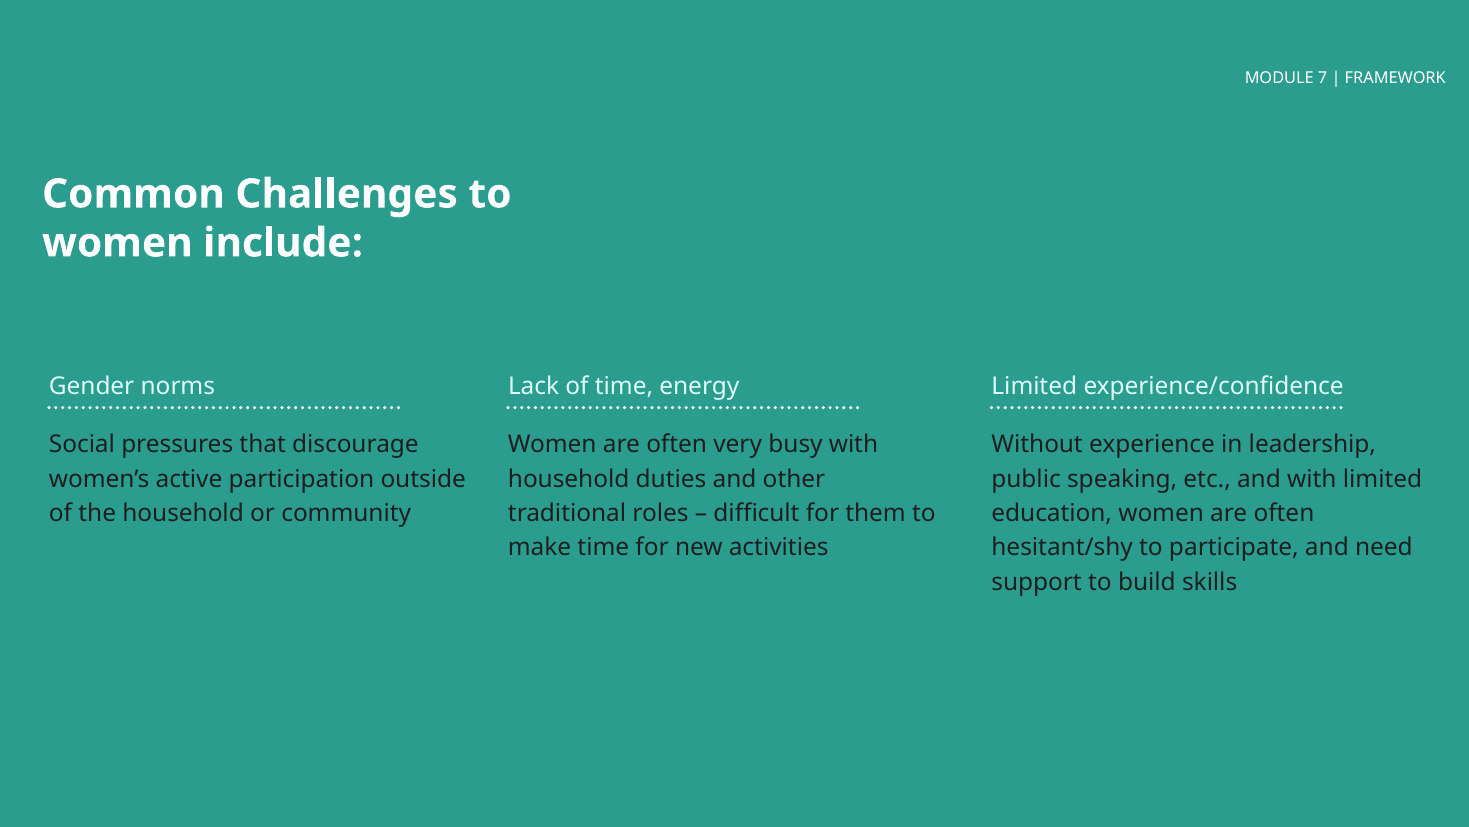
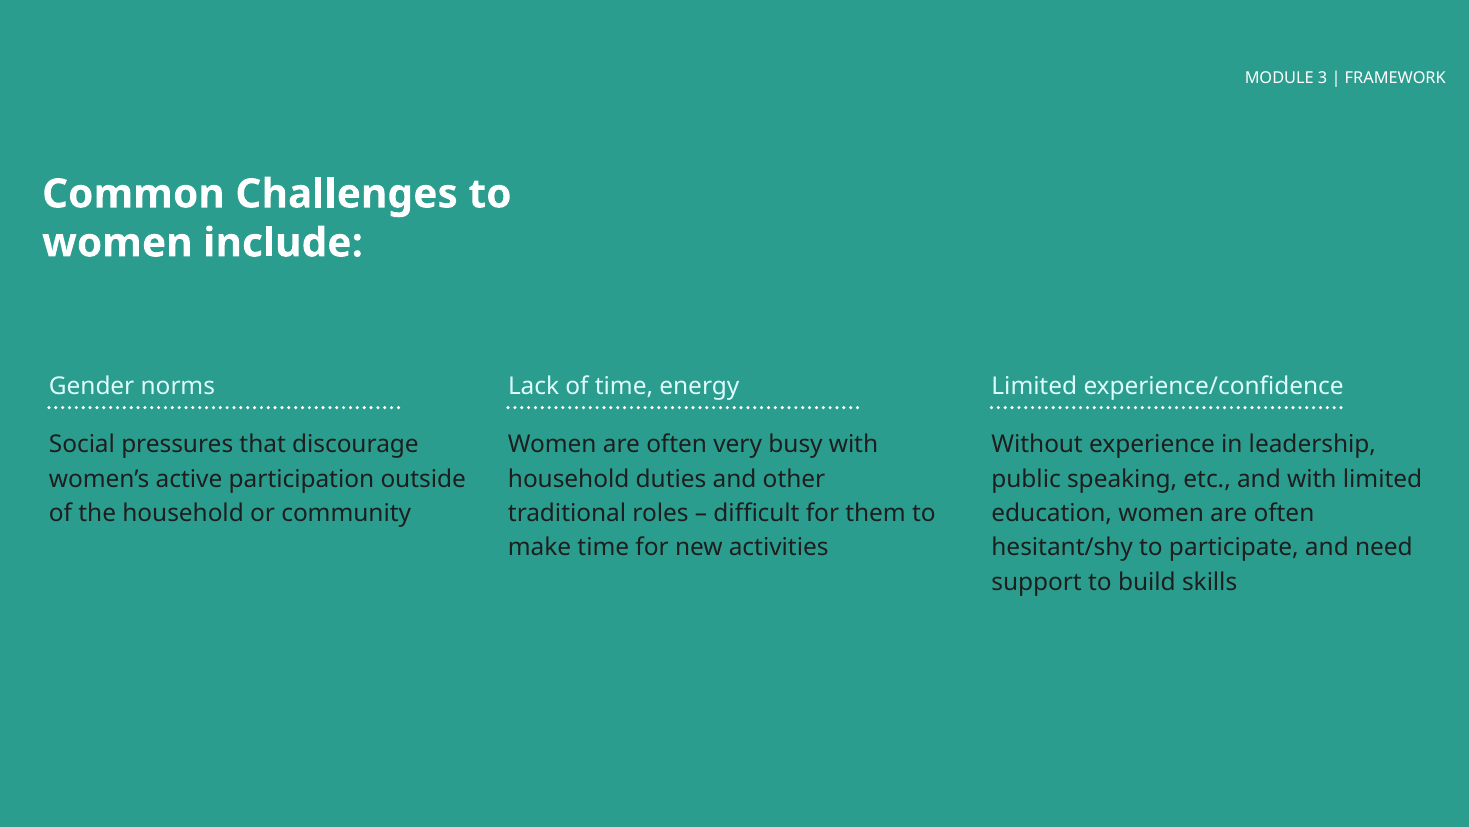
7: 7 -> 3 (1323, 78)
